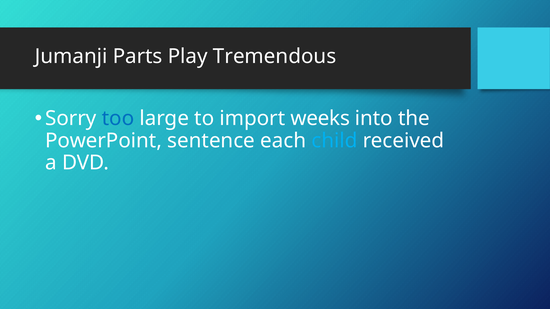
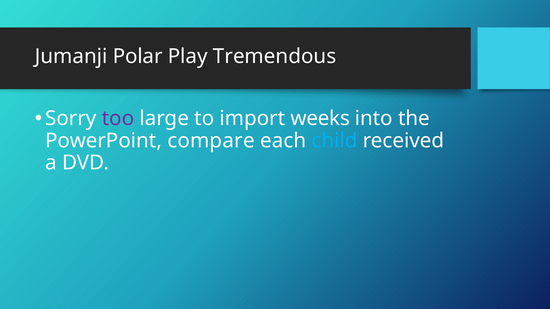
Parts: Parts -> Polar (138, 57)
too colour: blue -> purple (118, 118)
sentence: sentence -> compare (211, 141)
